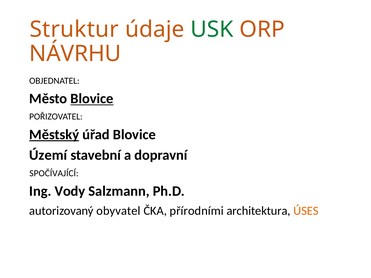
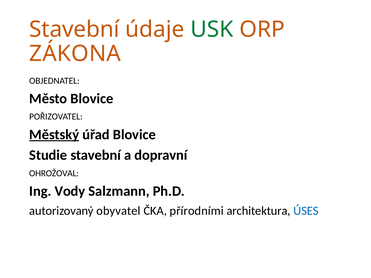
Struktur: Struktur -> Stavební (74, 29)
NÁVRHU: NÁVRHU -> ZÁKONA (75, 54)
Blovice underline: present -> none (92, 99)
Území: Území -> Studie (48, 155)
SPOČÍVAJÍCÍ: SPOČÍVAJÍCÍ -> OHROŽOVAL (54, 173)
ÚSES colour: orange -> blue (306, 211)
